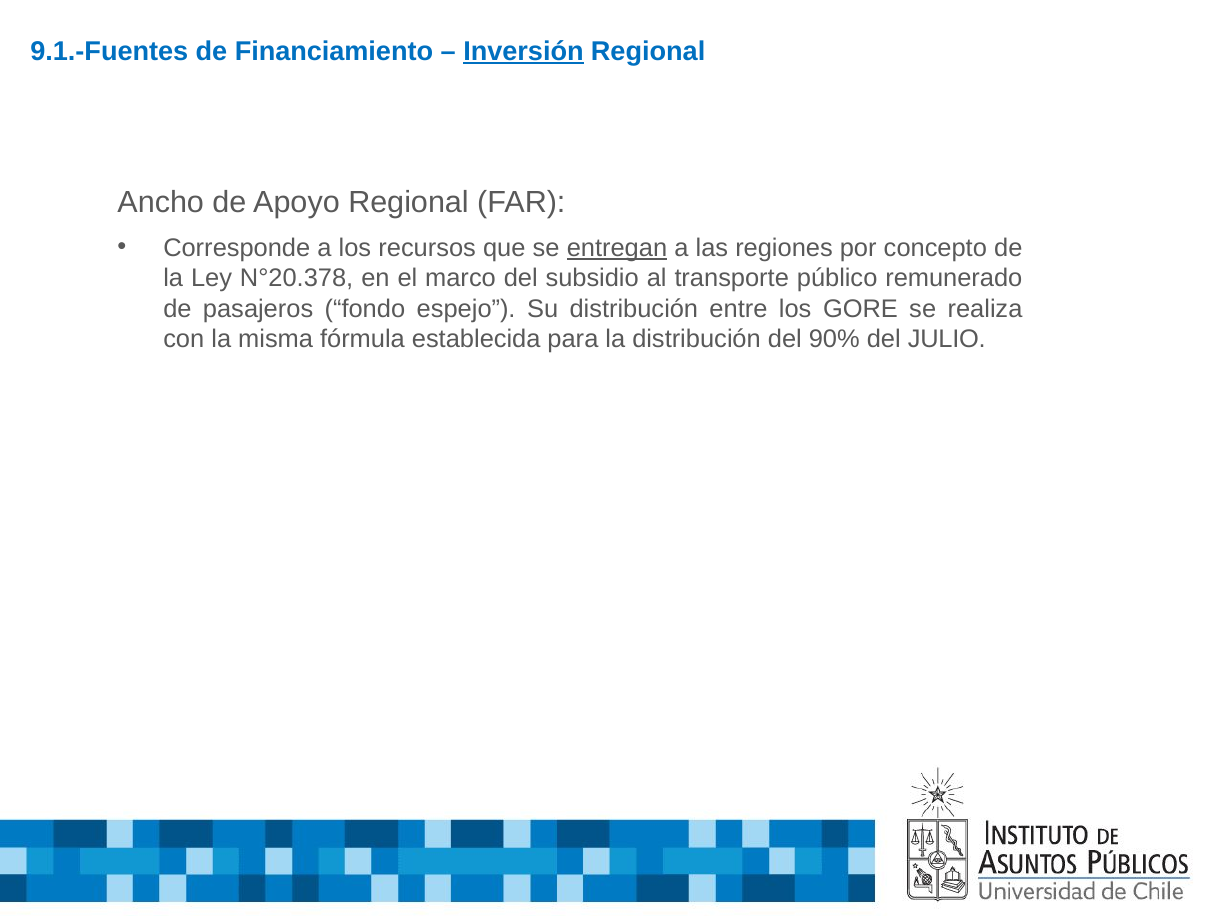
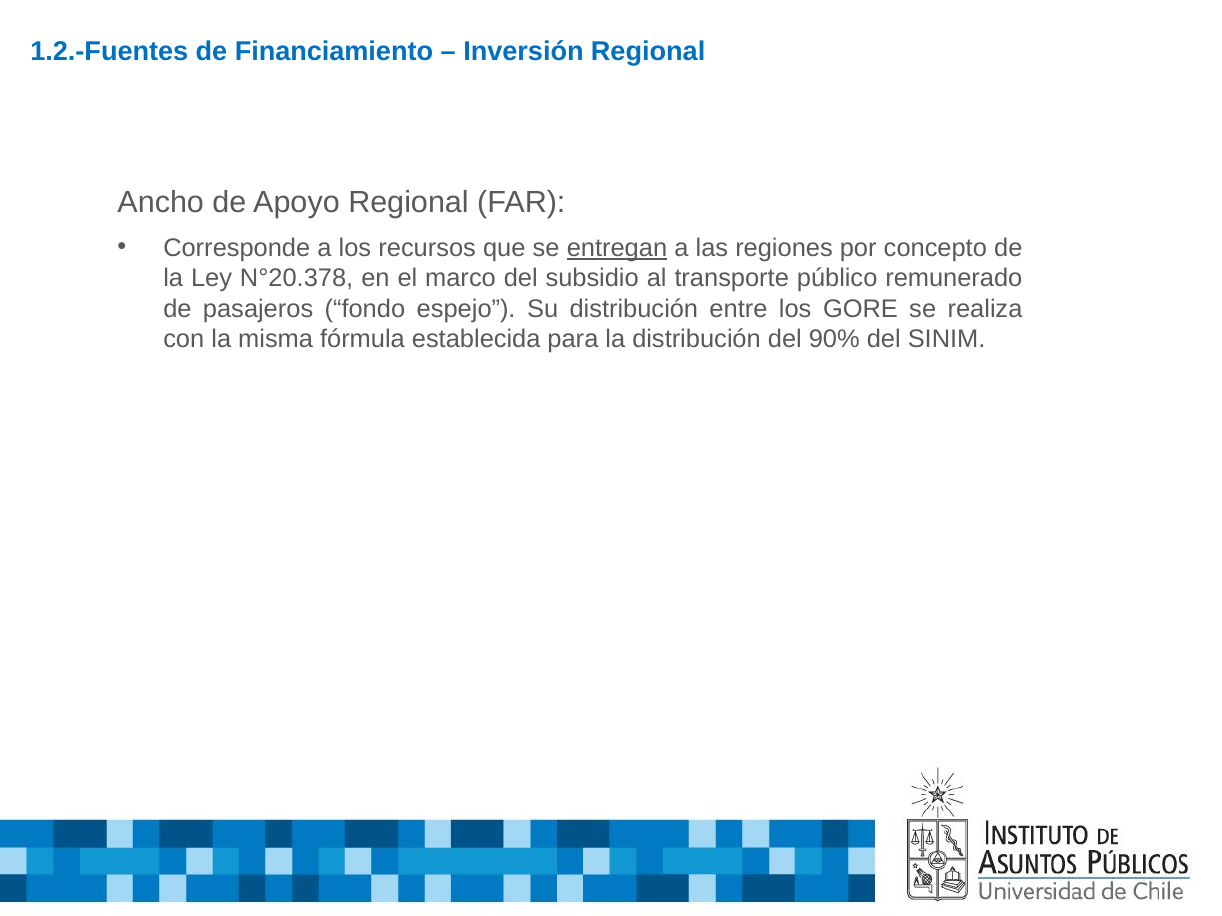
9.1.-Fuentes: 9.1.-Fuentes -> 1.2.-Fuentes (109, 52)
Inversión underline: present -> none (523, 52)
JULIO: JULIO -> SINIM (947, 340)
